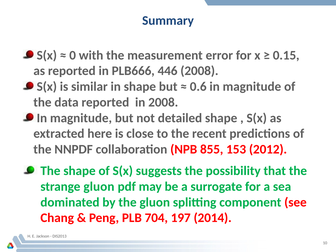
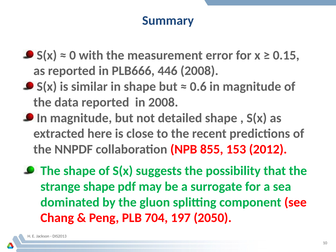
strange gluon: gluon -> shape (99, 187)
2014: 2014 -> 2050 (213, 218)
